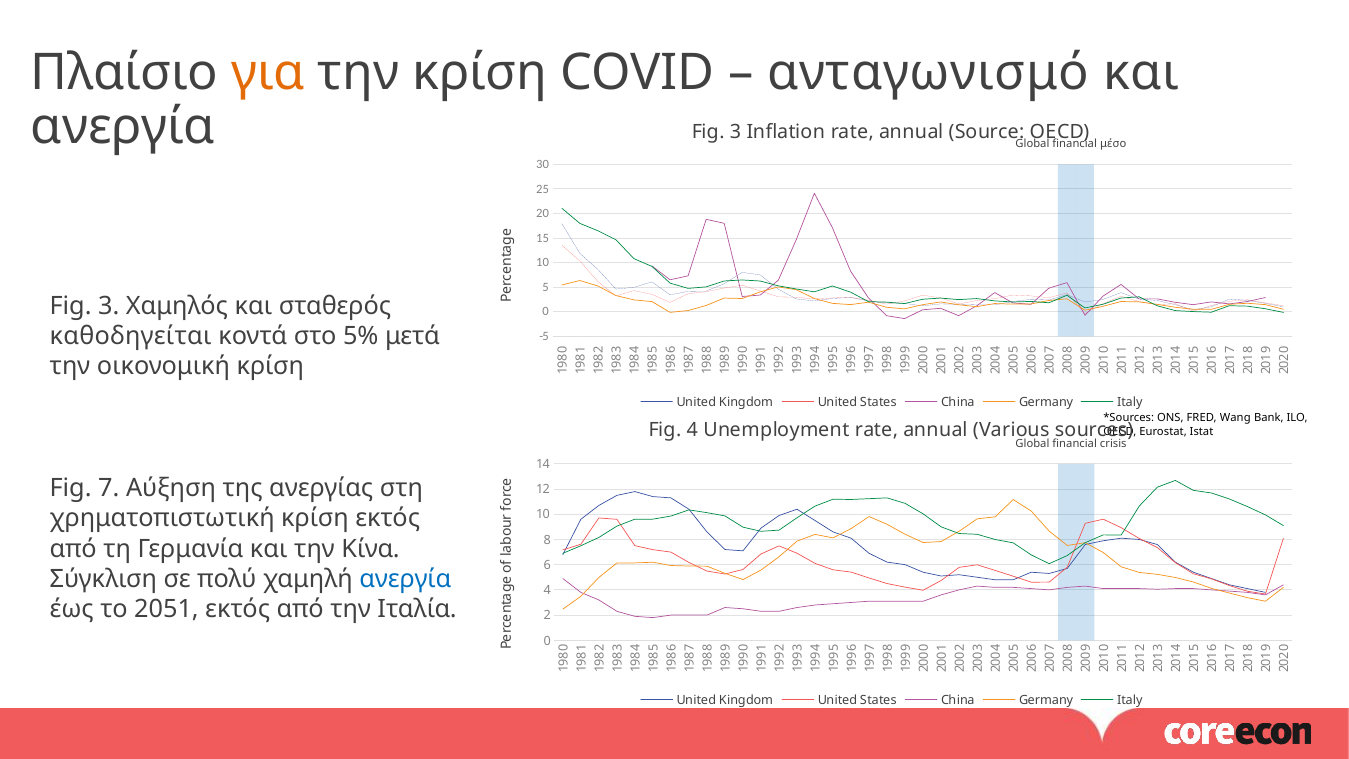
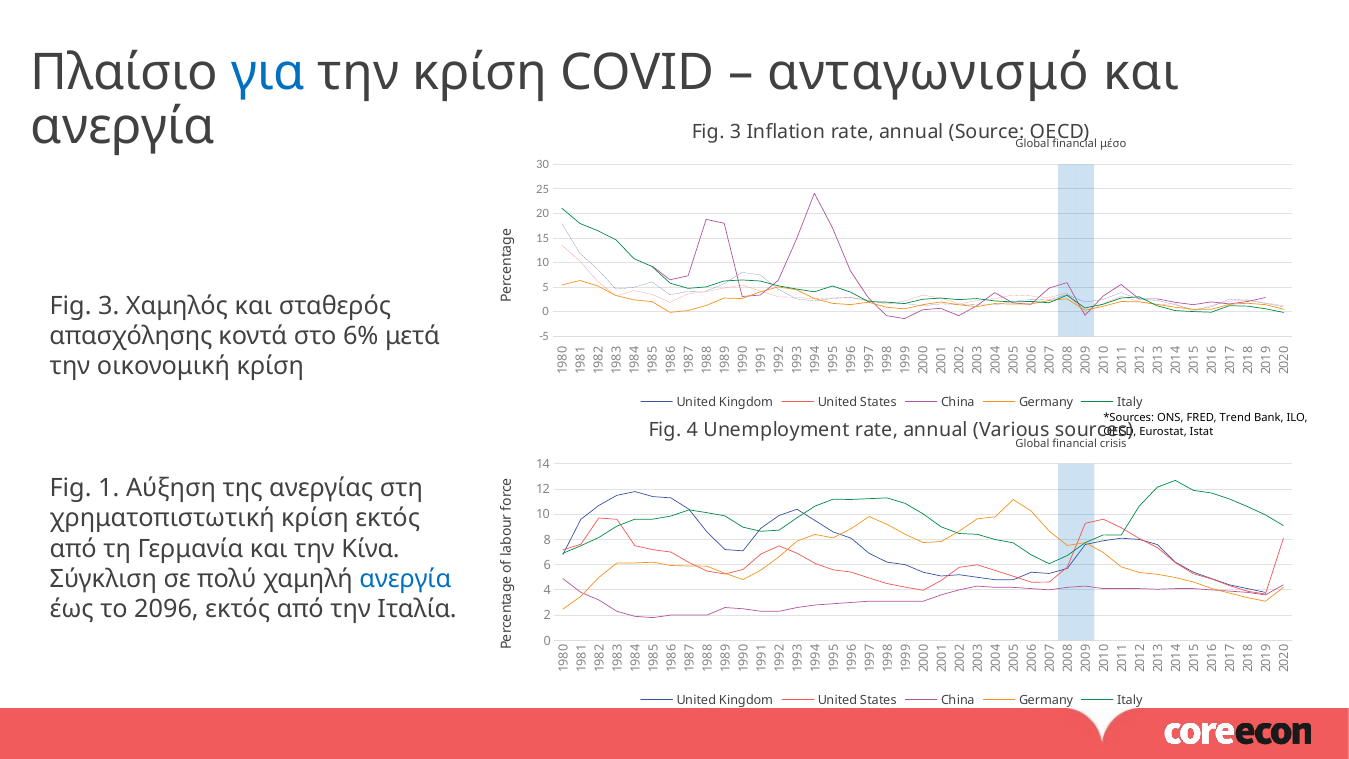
για colour: orange -> blue (268, 72)
καθοδηγείται: καθοδηγείται -> απασχόλησης (131, 336)
5%: 5% -> 6% (361, 336)
Wang: Wang -> Trend (1235, 418)
Fig 7: 7 -> 1 (109, 488)
2051: 2051 -> 2096 (166, 609)
